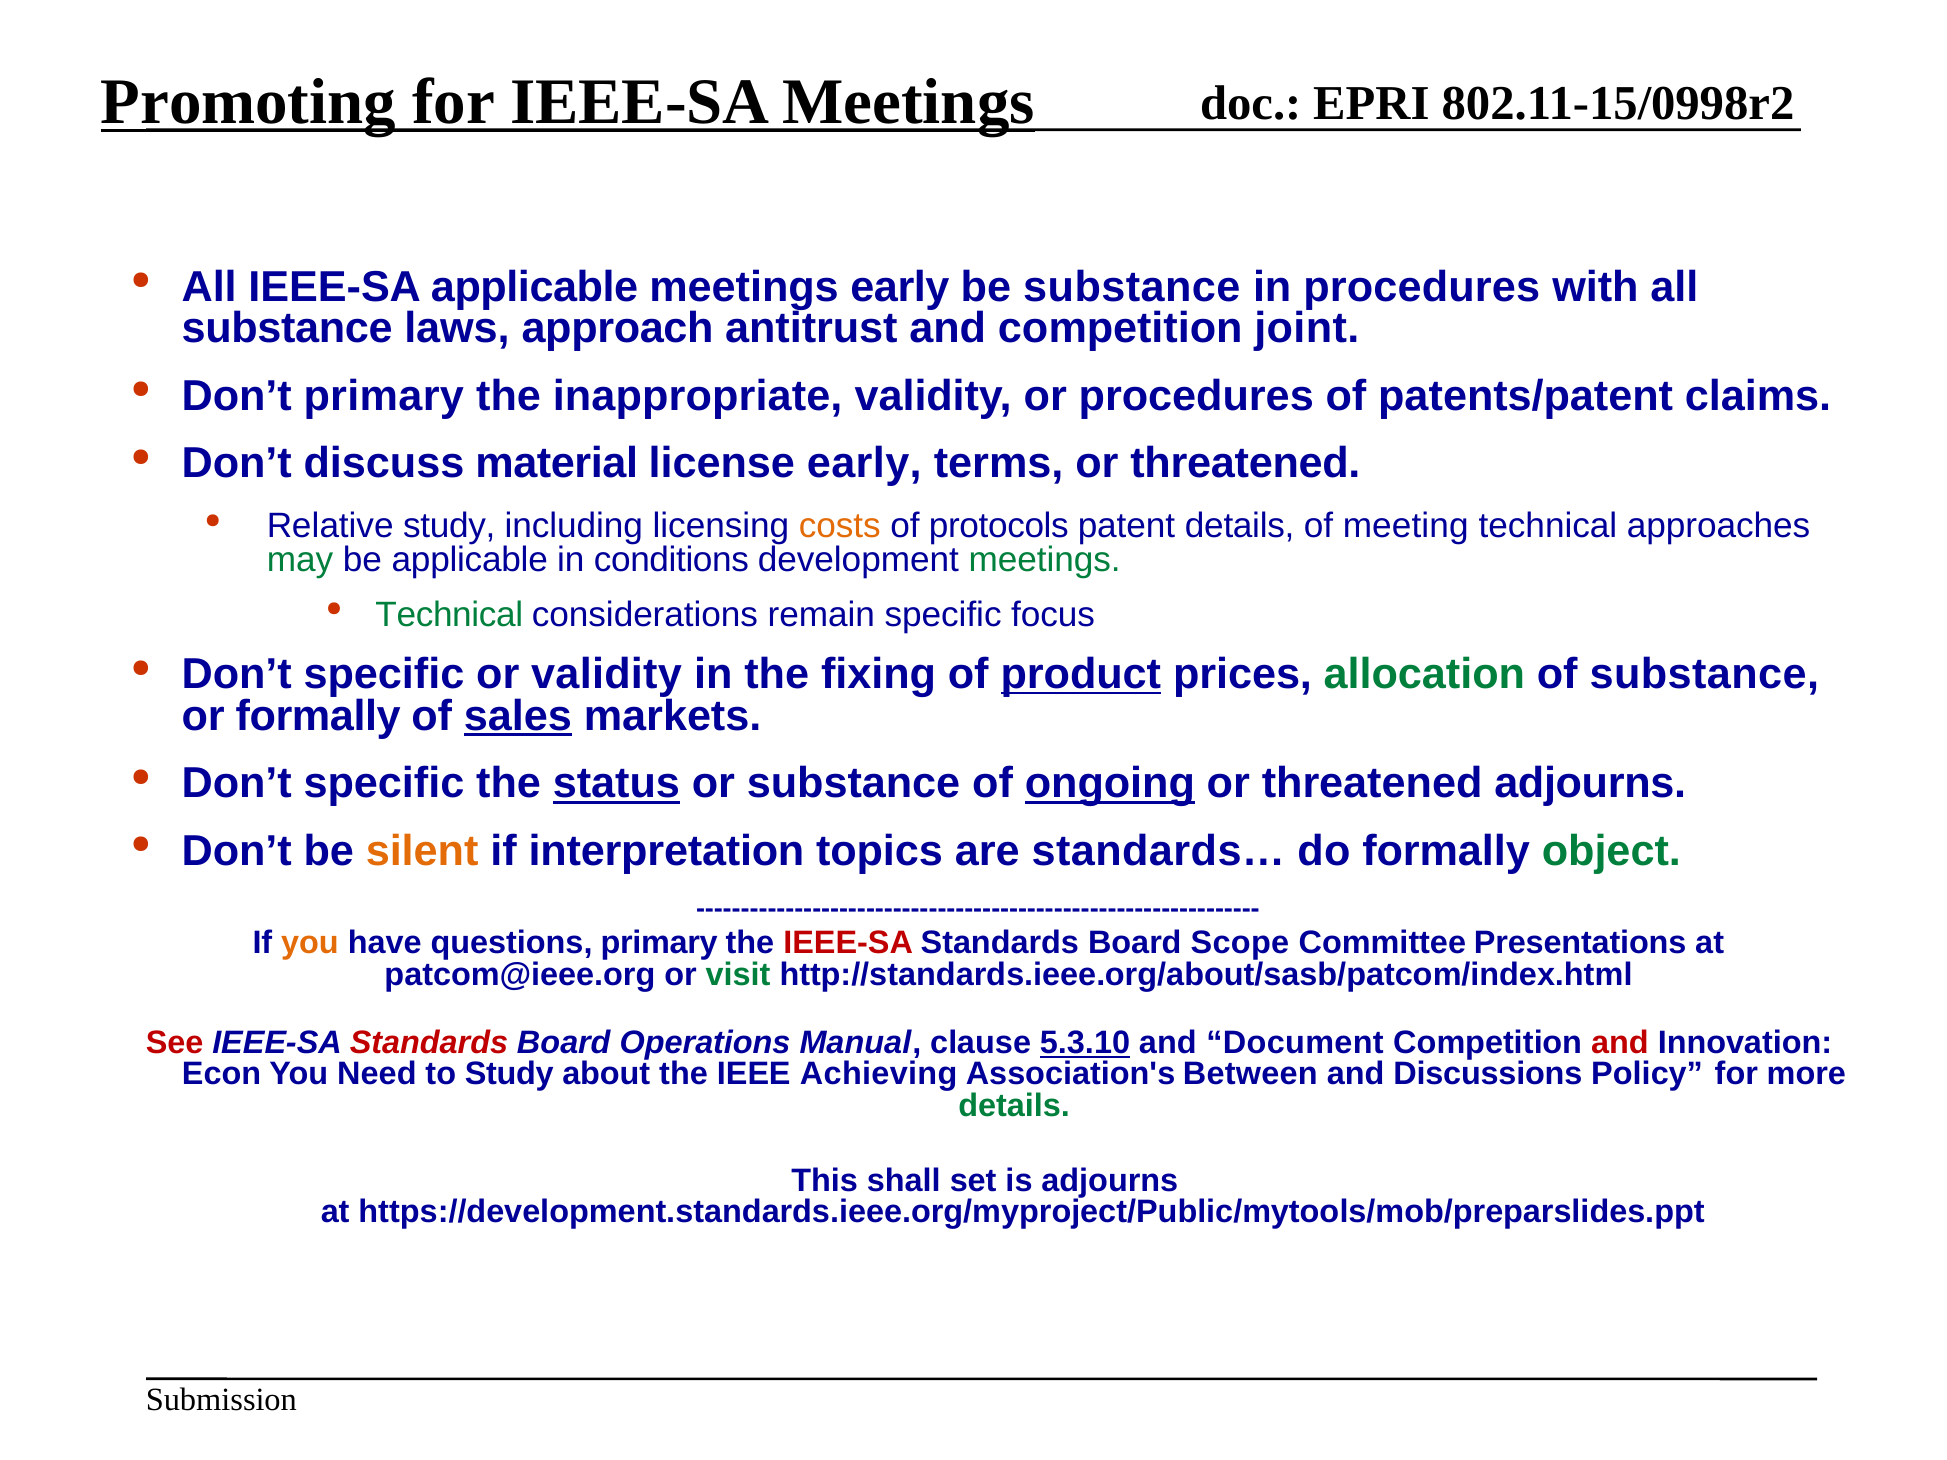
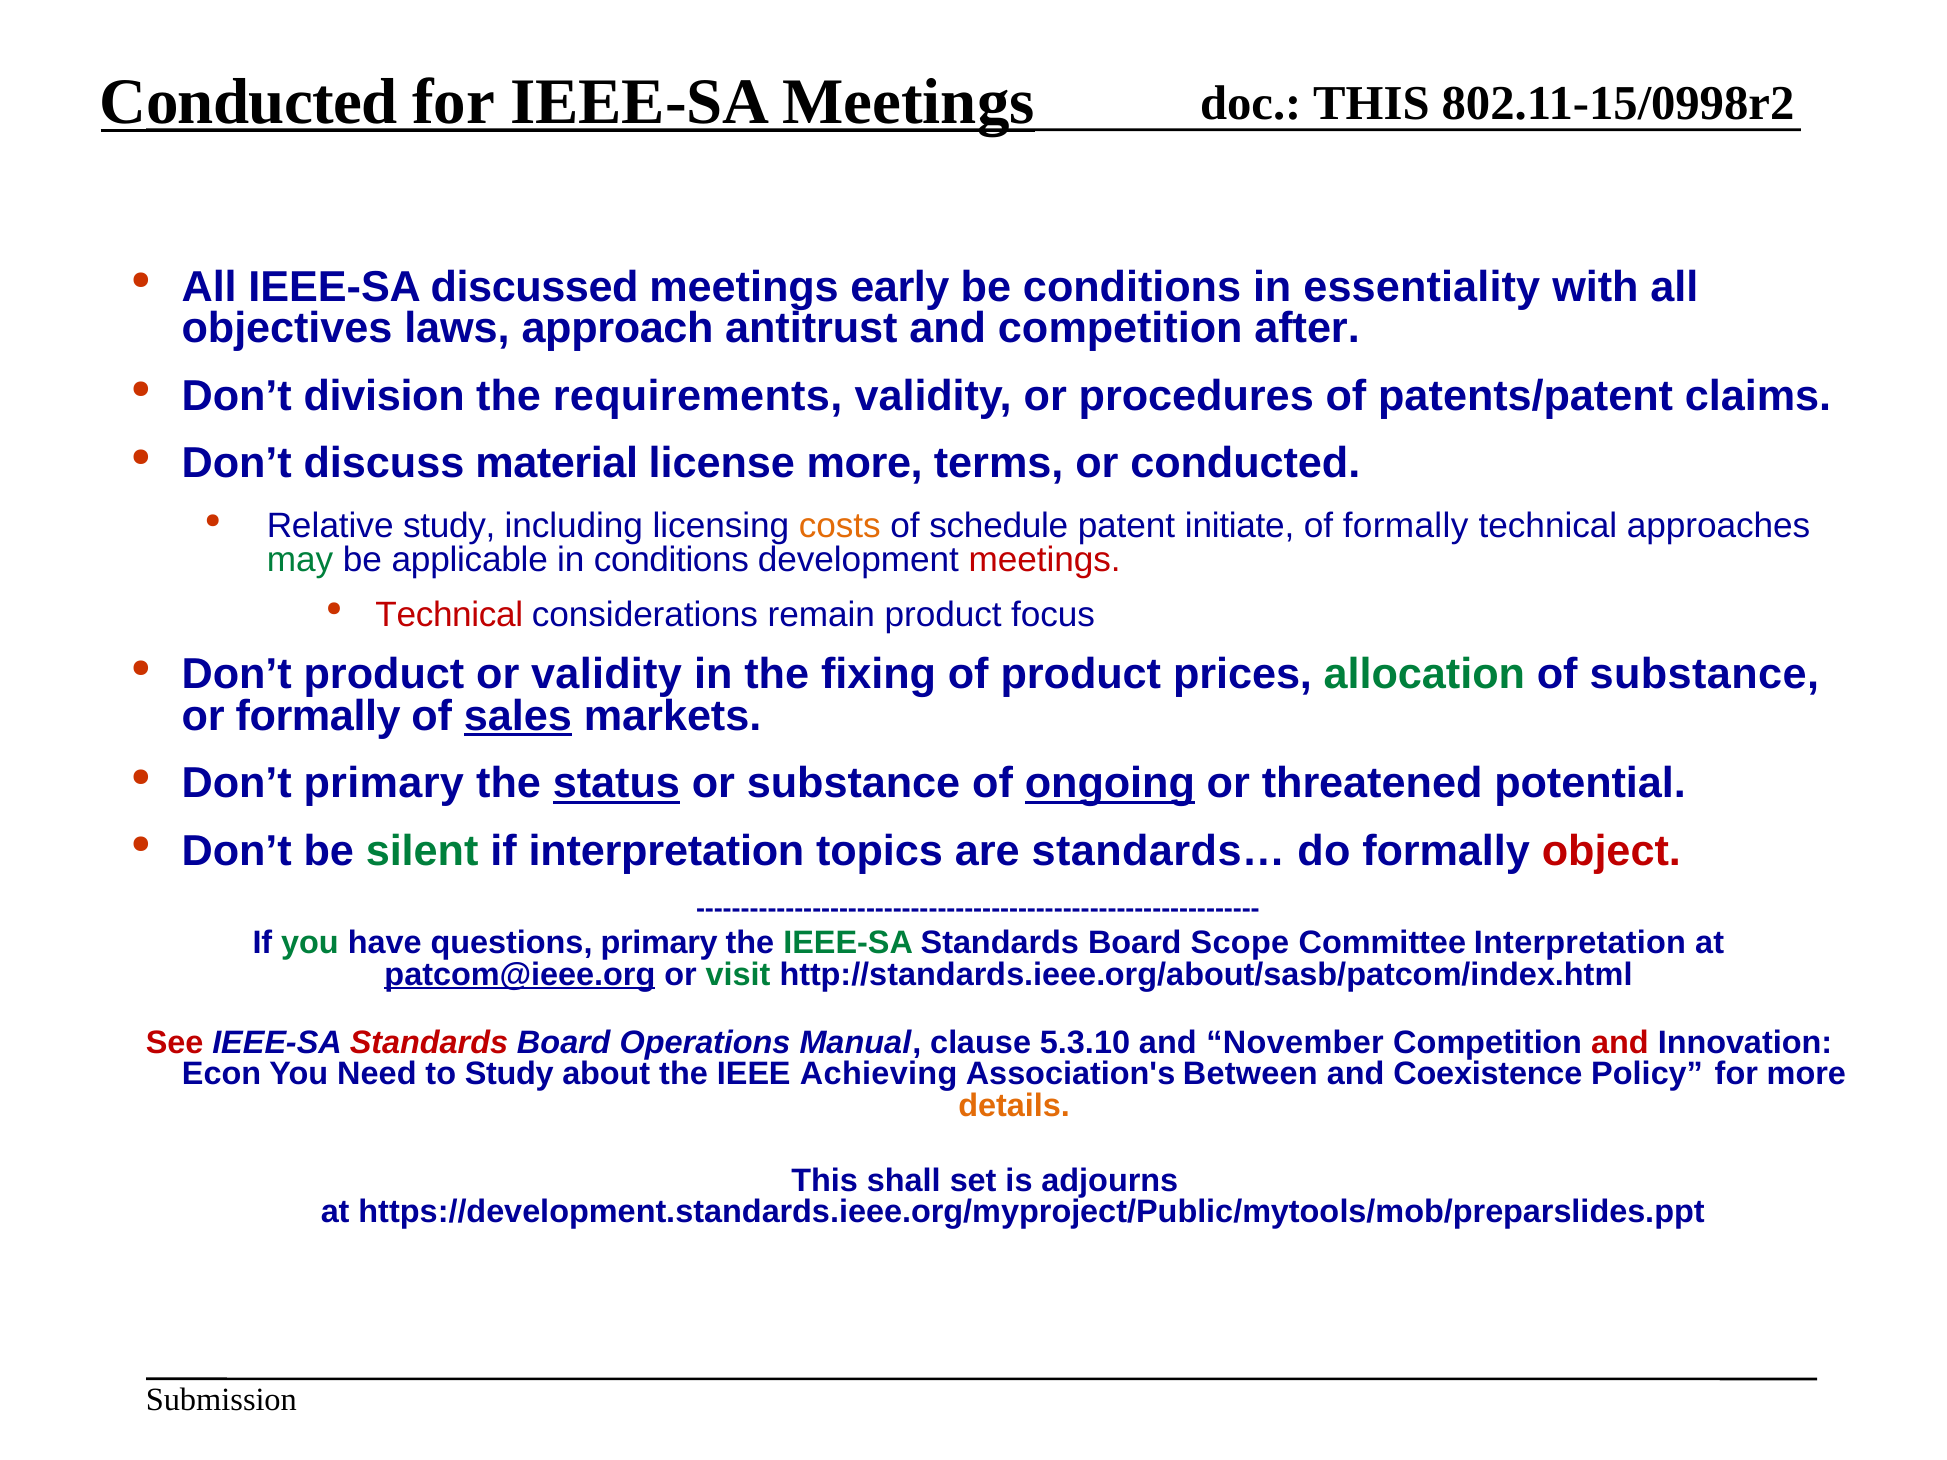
Promoting: Promoting -> Conducted (249, 102)
EPRI: EPRI -> THIS (1371, 104)
IEEE-SA applicable: applicable -> discussed (535, 287)
be substance: substance -> conditions (1132, 287)
in procedures: procedures -> essentiality (1422, 287)
substance: substance -> objectives (287, 329)
joint: joint -> after (1307, 329)
Don’t primary: primary -> division (384, 396)
inappropriate: inappropriate -> requirements (698, 396)
license early: early -> more (865, 464)
terms or threatened: threatened -> conducted (1245, 464)
protocols: protocols -> schedule (999, 526)
patent details: details -> initiate (1240, 526)
of meeting: meeting -> formally (1406, 526)
meetings colour: green -> red (1045, 560)
Technical colour: green -> red (449, 615)
remain specific: specific -> product (943, 615)
specific: specific -> product (384, 675)
product underline: present -> none (1081, 675)
specific: specific -> primary (384, 784)
threatened adjourns: adjourns -> potential (1590, 784)
silent colour: orange -> green (422, 851)
object colour: green -> red (1611, 851)
you colour: orange -> green (310, 943)
IEEE-SA colour: red -> green (848, 943)
Committee Presentations: Presentations -> Interpretation (1580, 943)
patcom@ieee.org underline: none -> present (520, 975)
5.3.10 underline: present -> none (1085, 1043)
Document: Document -> November (1295, 1043)
Discussions: Discussions -> Coexistence (1488, 1074)
details colour: green -> orange (1014, 1106)
